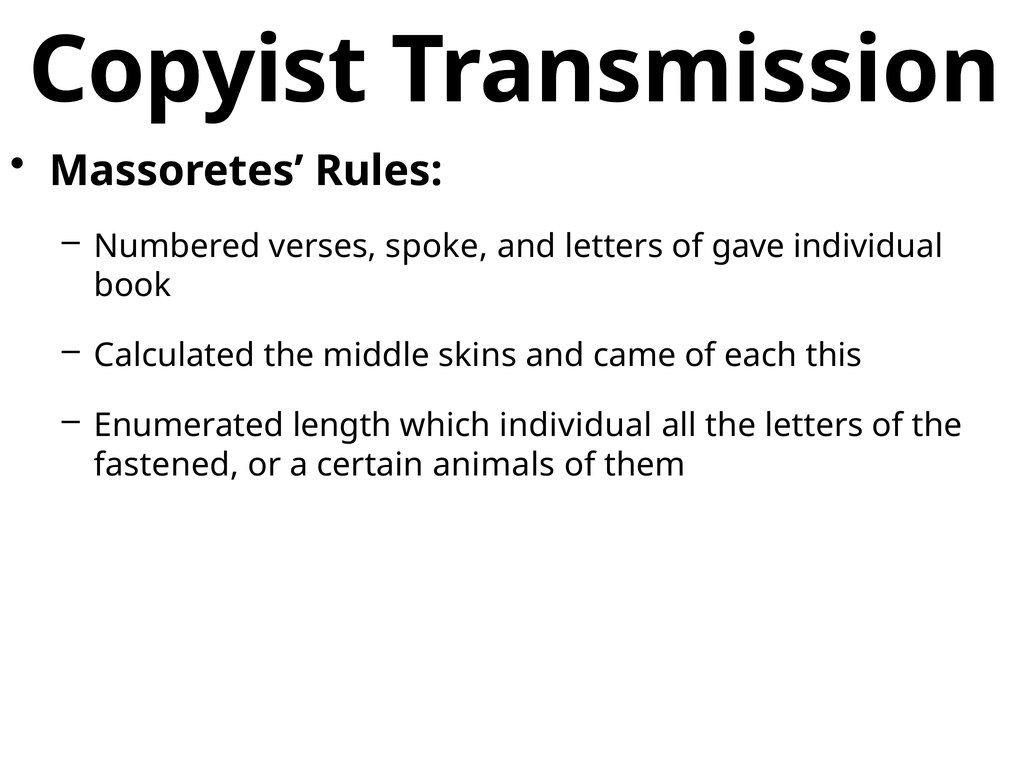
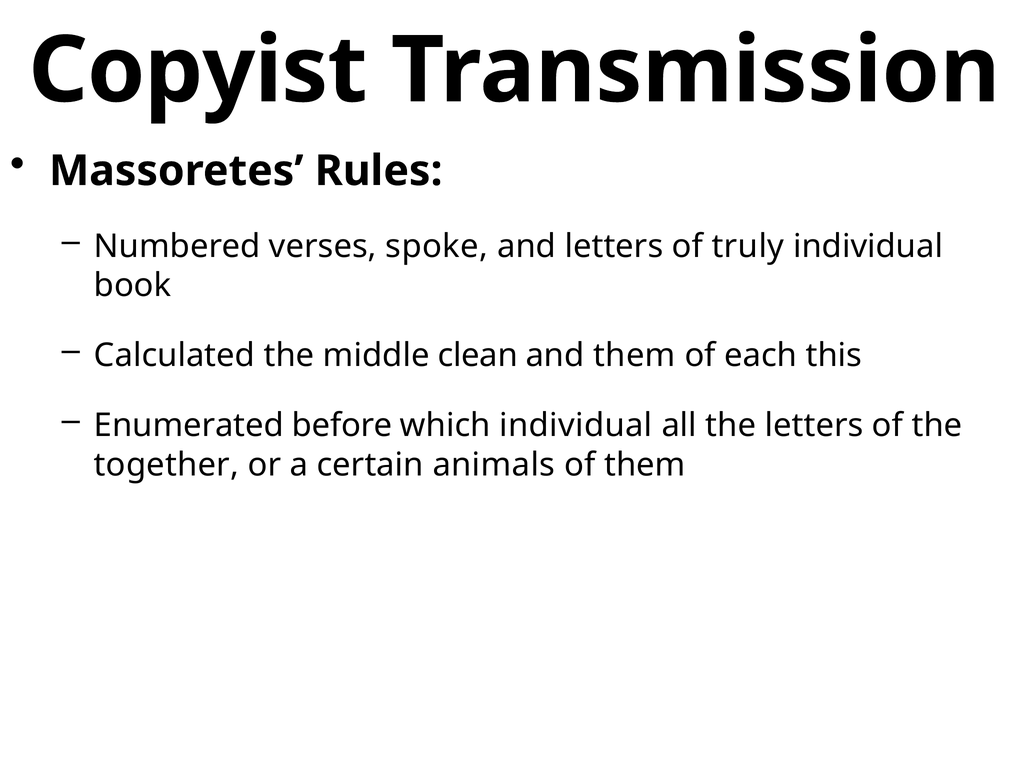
gave: gave -> truly (748, 246)
skins: skins -> clean (478, 356)
and came: came -> them (634, 356)
length: length -> before (342, 426)
fastened: fastened -> together (166, 465)
